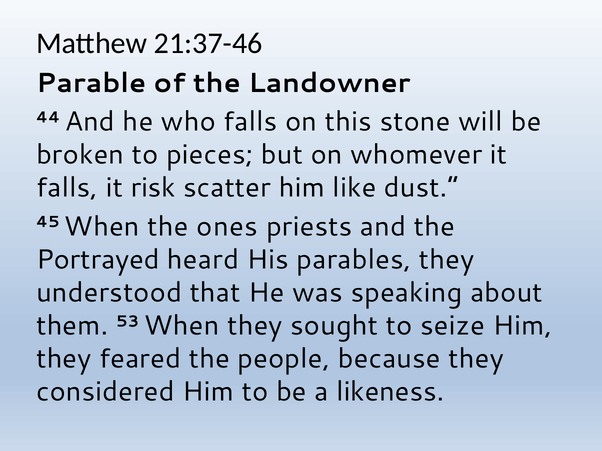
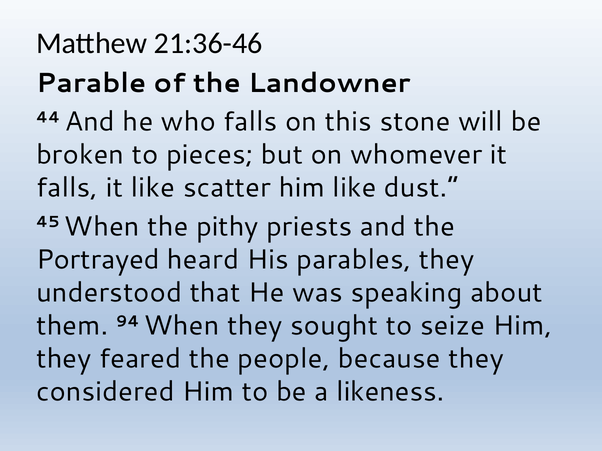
21:37-46: 21:37-46 -> 21:36-46 (208, 43)
it risk: risk -> like (153, 188)
ones: ones -> pithy (227, 227)
53: 53 -> 94 (128, 322)
